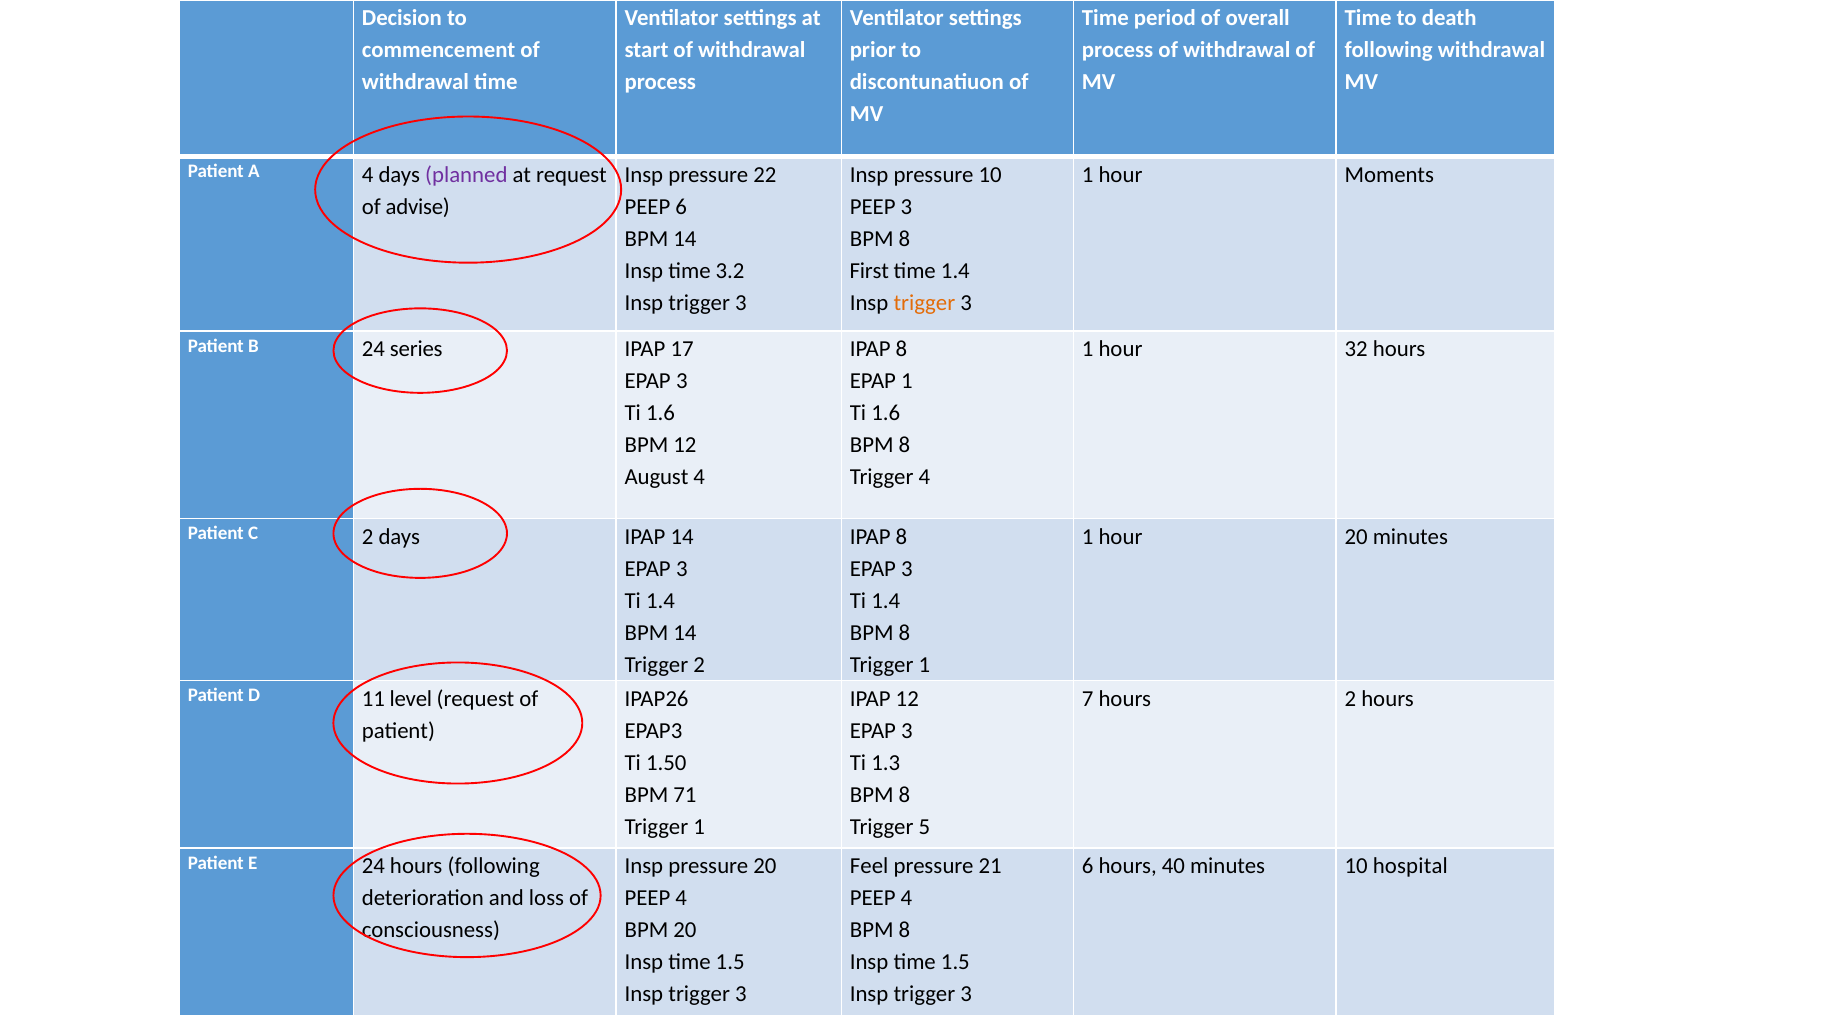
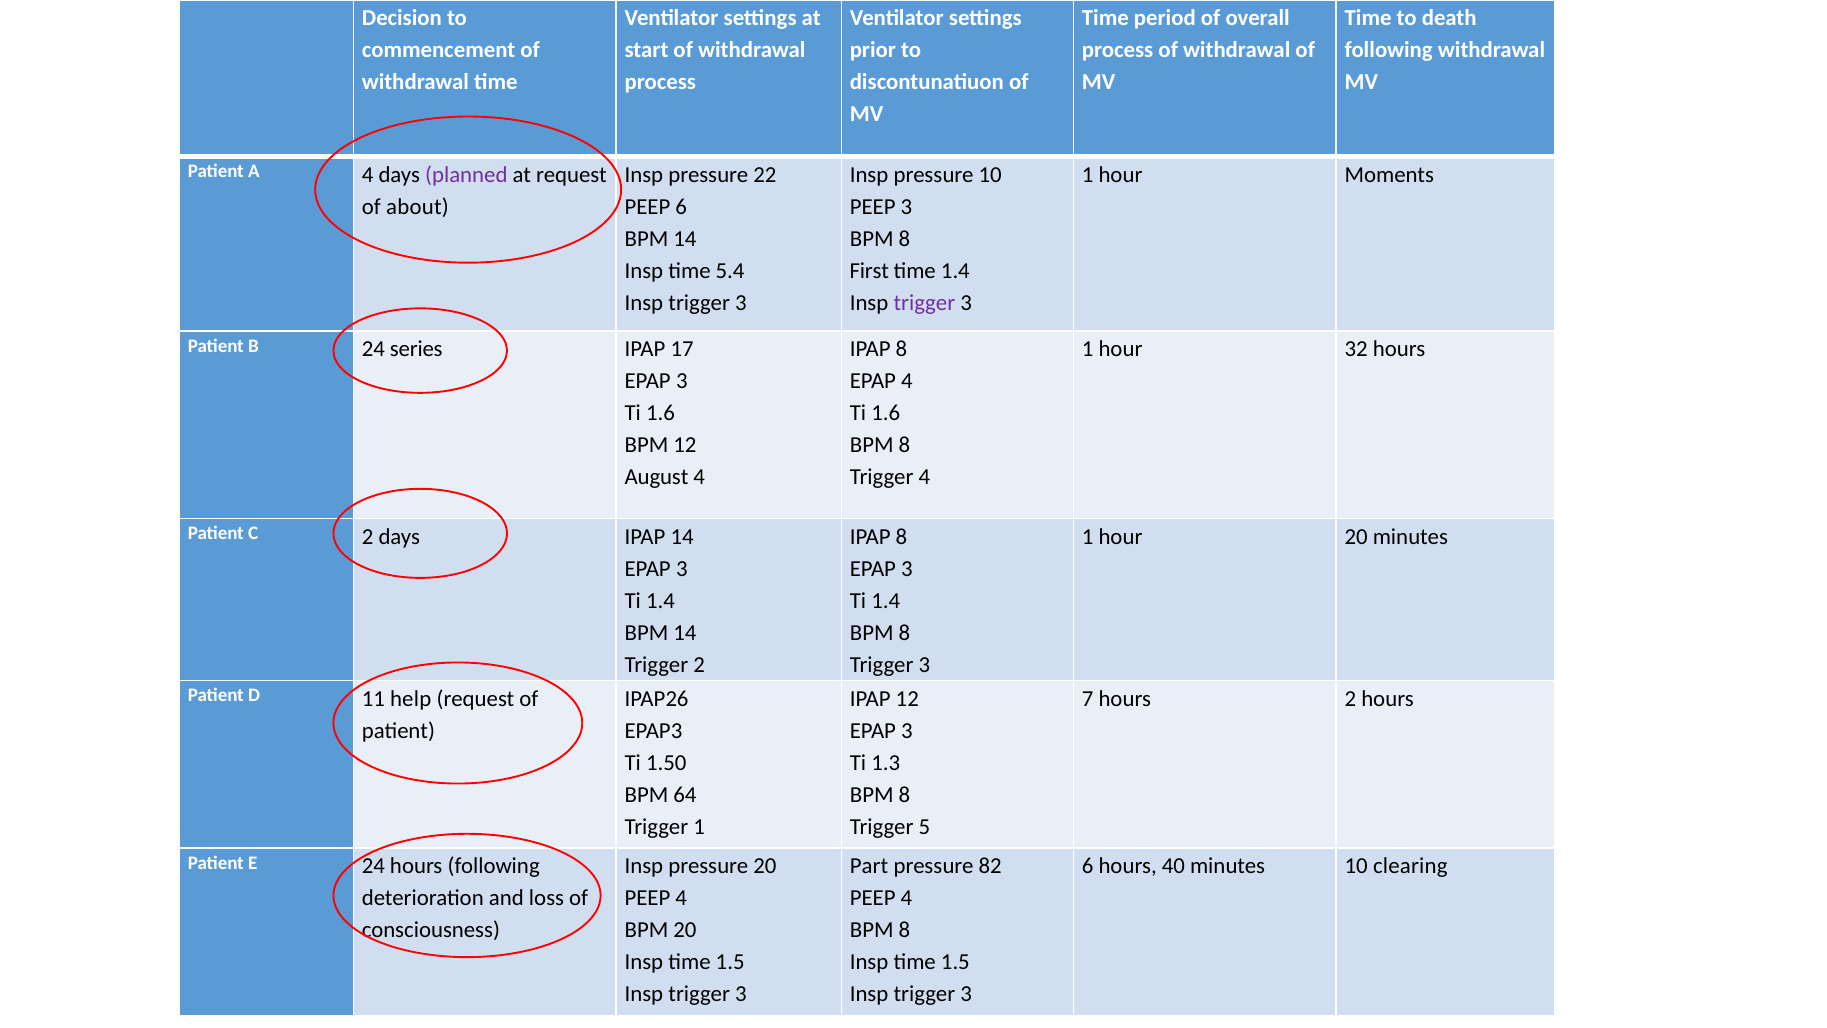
advise: advise -> about (417, 207)
3.2: 3.2 -> 5.4 (730, 271)
trigger colour: orange -> purple (924, 302)
EPAP 1: 1 -> 4 (907, 381)
1: 1 -> 3 (924, 665)
level: level -> help (411, 699)
71: 71 -> 64 (685, 794)
Feel: Feel -> Part (869, 866)
21: 21 -> 82 (990, 866)
hospital: hospital -> clearing (1410, 866)
